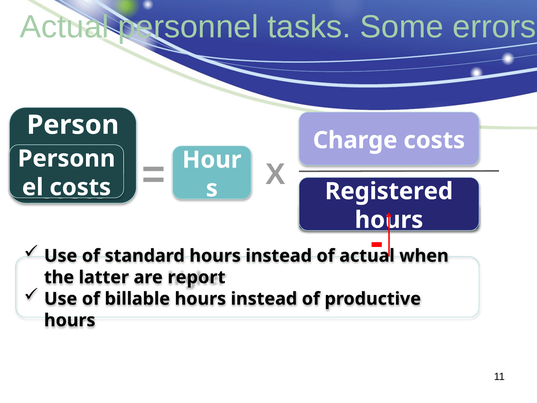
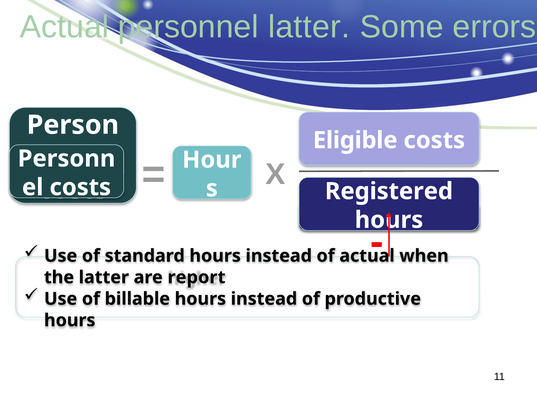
personnel tasks: tasks -> latter (309, 27)
Charge: Charge -> Eligible (355, 140)
